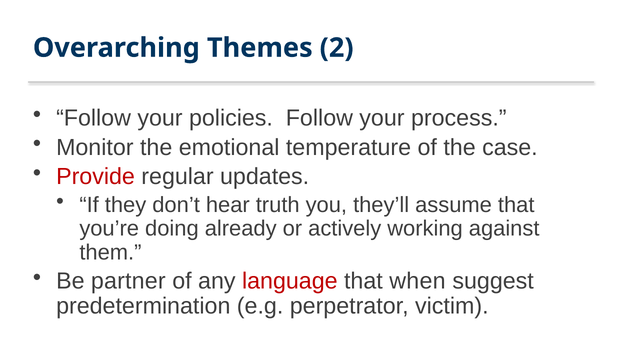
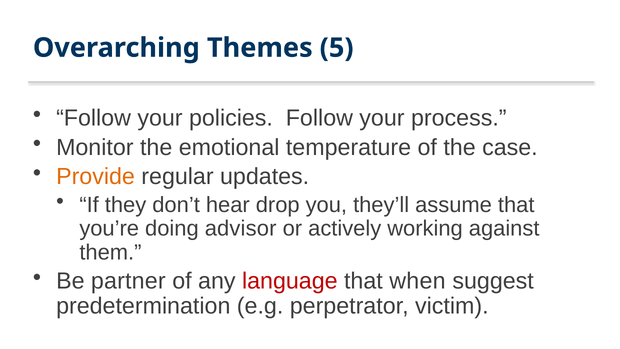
2: 2 -> 5 (337, 48)
Provide colour: red -> orange (96, 177)
truth: truth -> drop (278, 205)
already: already -> advisor (241, 228)
